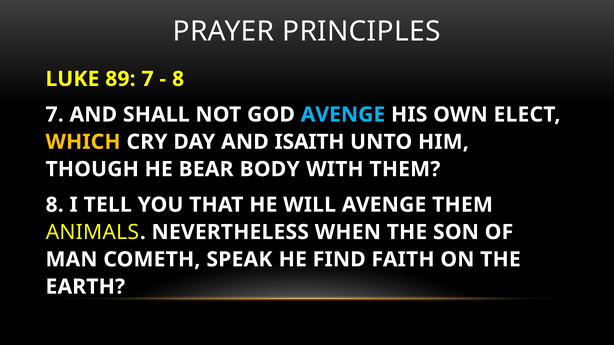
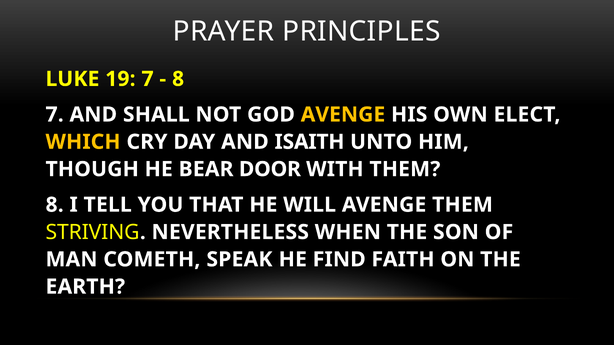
89: 89 -> 19 (120, 79)
AVENGE colour: light blue -> yellow (343, 115)
BODY: BODY -> DOOR (270, 169)
ANIMALS: ANIMALS -> STRIVING (93, 232)
